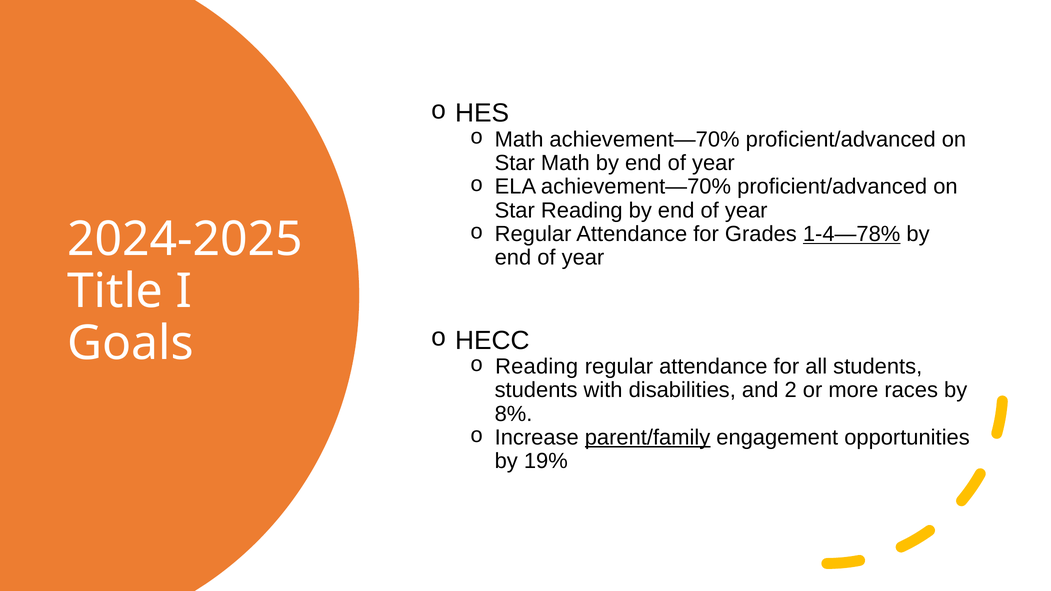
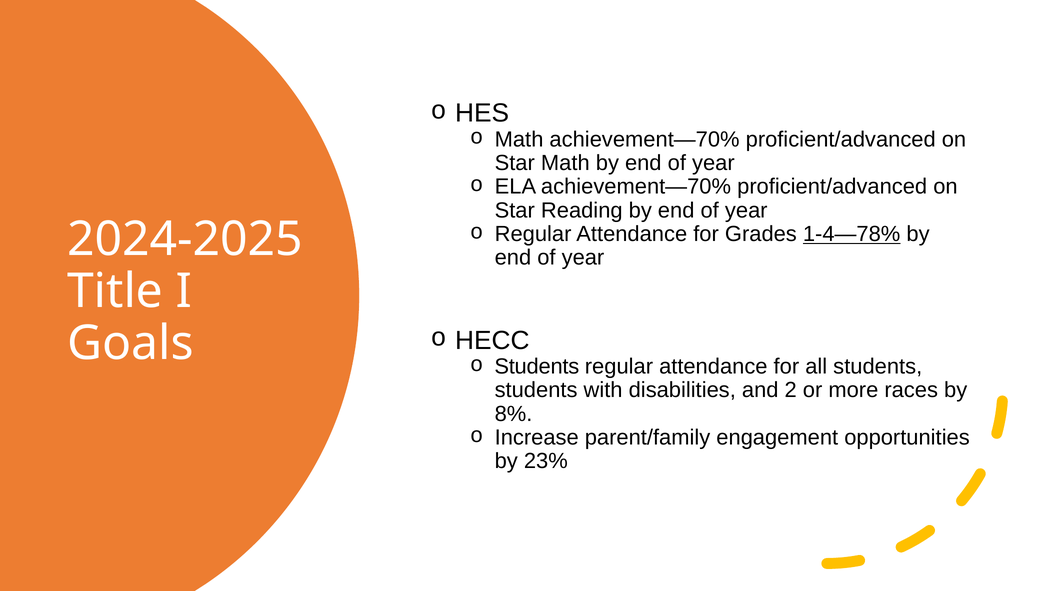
Reading: Reading -> Students (537, 367)
parent/family underline: present -> none (648, 438)
19%: 19% -> 23% (546, 461)
